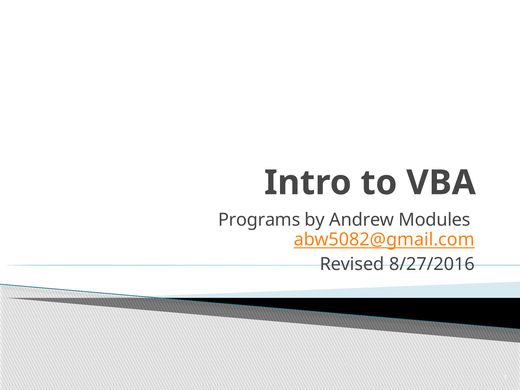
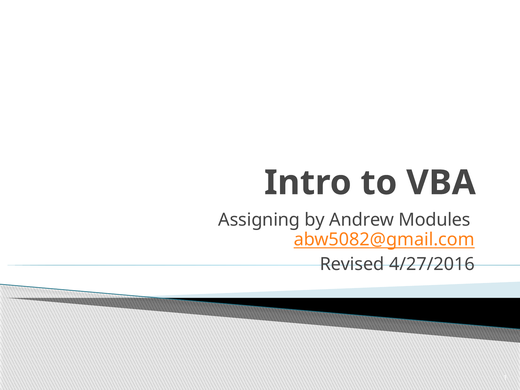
Programs: Programs -> Assigning (259, 220)
8/27/2016: 8/27/2016 -> 4/27/2016 (432, 264)
